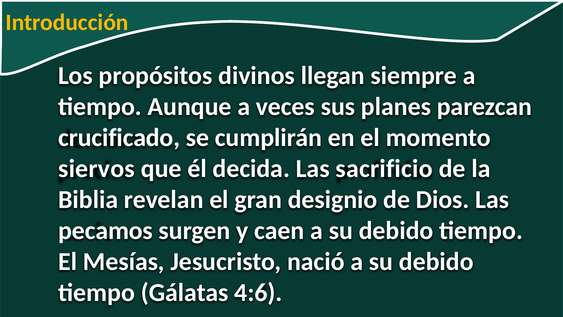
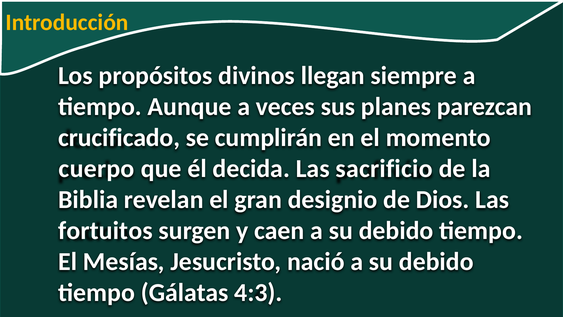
siervos: siervos -> cuerpo (97, 169)
pecamos: pecamos -> fortuitos (105, 230)
4:6: 4:6 -> 4:3 (258, 292)
